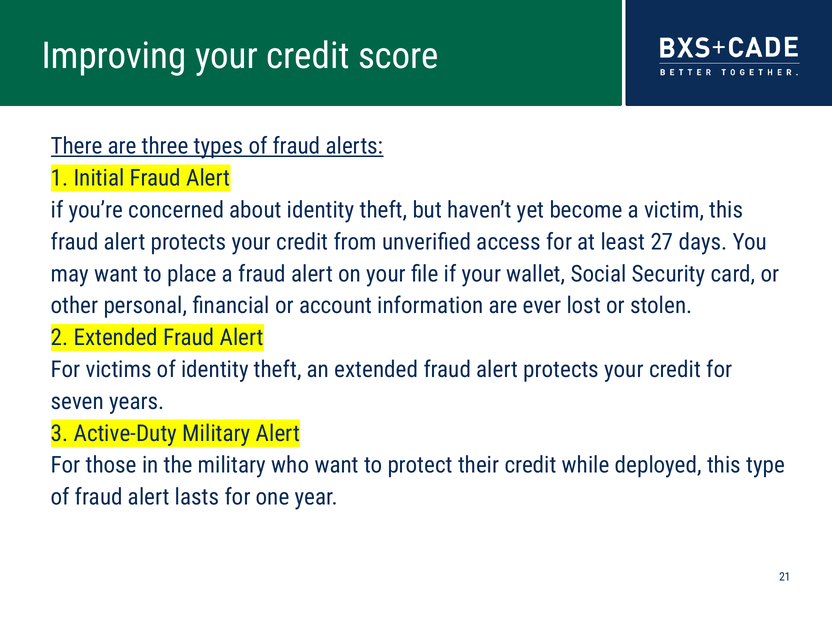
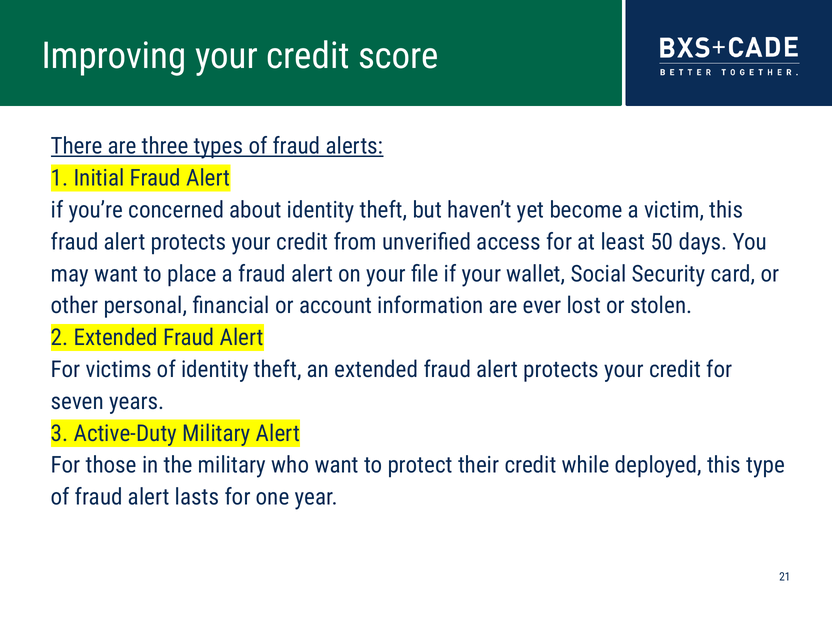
27: 27 -> 50 (662, 242)
